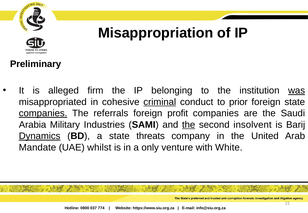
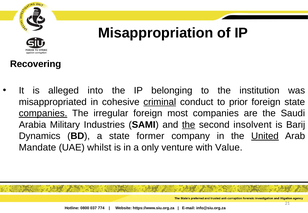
Preliminary: Preliminary -> Recovering (36, 64)
firm: firm -> into (95, 91)
was underline: present -> none (297, 91)
referrals: referrals -> irregular (111, 113)
profit: profit -> most (178, 113)
Dynamics underline: present -> none (40, 136)
threats: threats -> former (150, 136)
United underline: none -> present (265, 136)
White: White -> Value (229, 148)
